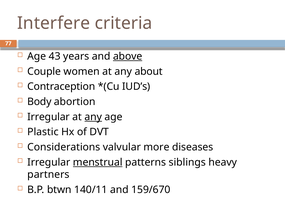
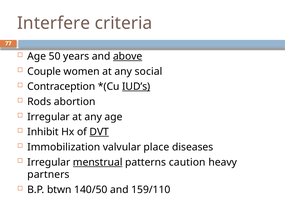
43: 43 -> 50 (55, 56)
about: about -> social (149, 71)
IUD’s underline: none -> present (136, 86)
Body: Body -> Rods (39, 102)
any underline: present -> none (93, 117)
Plastic: Plastic -> Inhibit (43, 132)
DVT underline: none -> present (99, 132)
Considerations: Considerations -> Immobilization (64, 147)
more: more -> place (156, 147)
siblings: siblings -> caution (187, 162)
140/11: 140/11 -> 140/50 (91, 189)
159/670: 159/670 -> 159/110 (151, 189)
